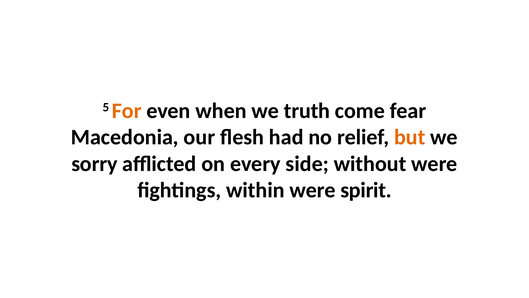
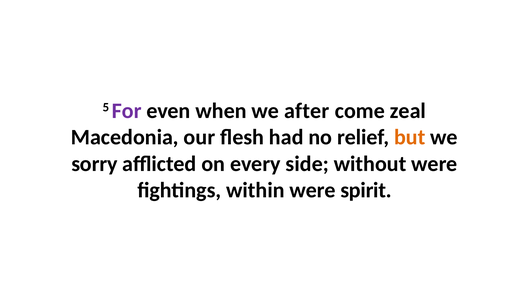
For colour: orange -> purple (127, 111)
truth: truth -> after (307, 111)
fear: fear -> zeal (408, 111)
